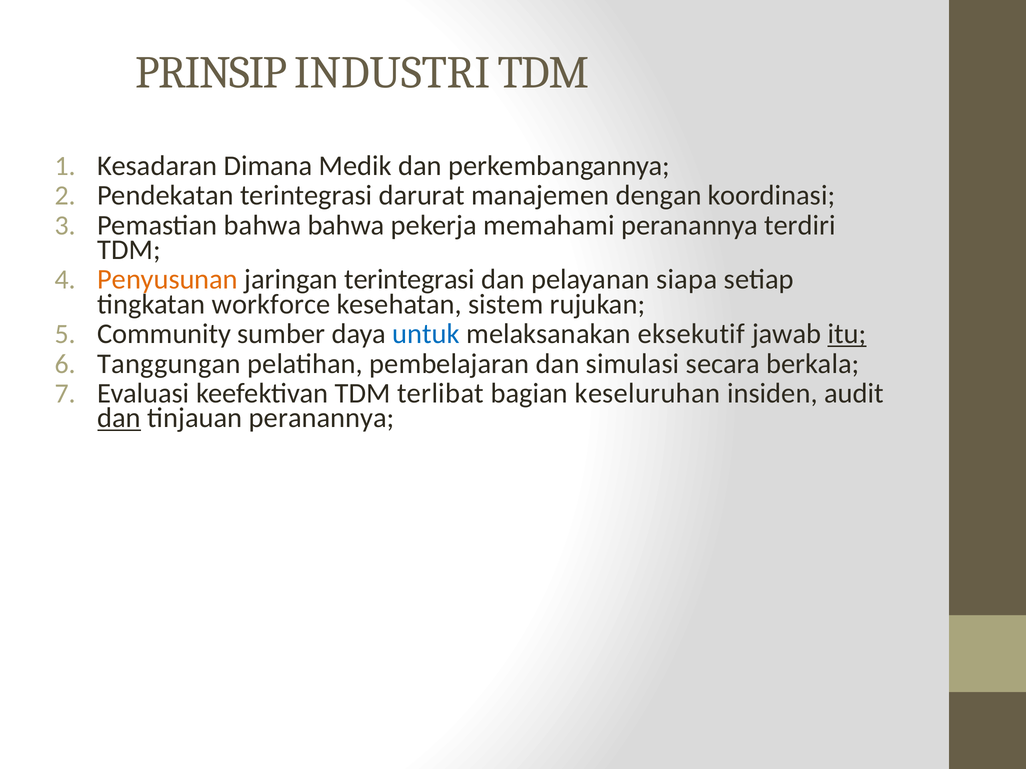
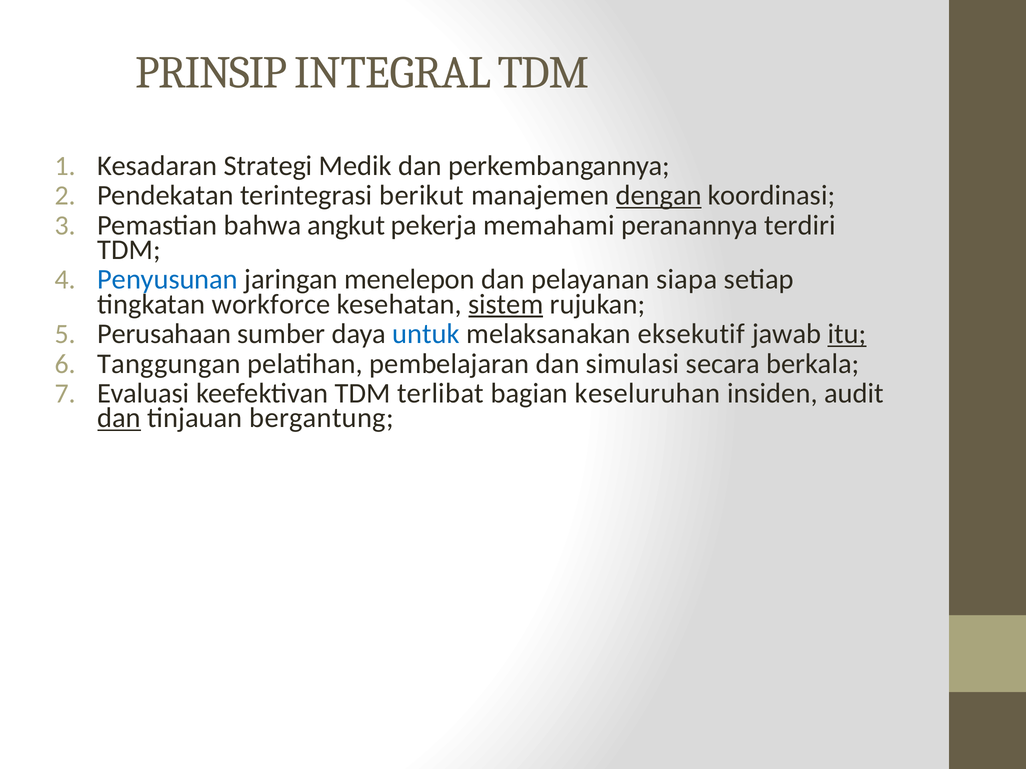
INDUSTRI: INDUSTRI -> INTEGRAL (393, 73)
Dimana: Dimana -> Strategi (268, 166)
darurat: darurat -> berikut (422, 196)
dengan underline: none -> present (659, 196)
bahwa bahwa: bahwa -> angkut (346, 225)
Penyusunan colour: orange -> blue (168, 280)
jaringan terintegrasi: terintegrasi -> menelepon (410, 280)
sistem underline: none -> present (506, 304)
Community: Community -> Perusahaan (164, 334)
tinjauan peranannya: peranannya -> bergantung (322, 418)
